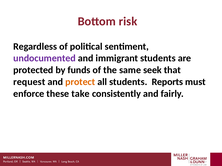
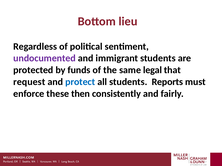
risk: risk -> lieu (128, 21)
seek: seek -> legal (152, 70)
protect colour: orange -> blue (80, 82)
take: take -> then (81, 94)
